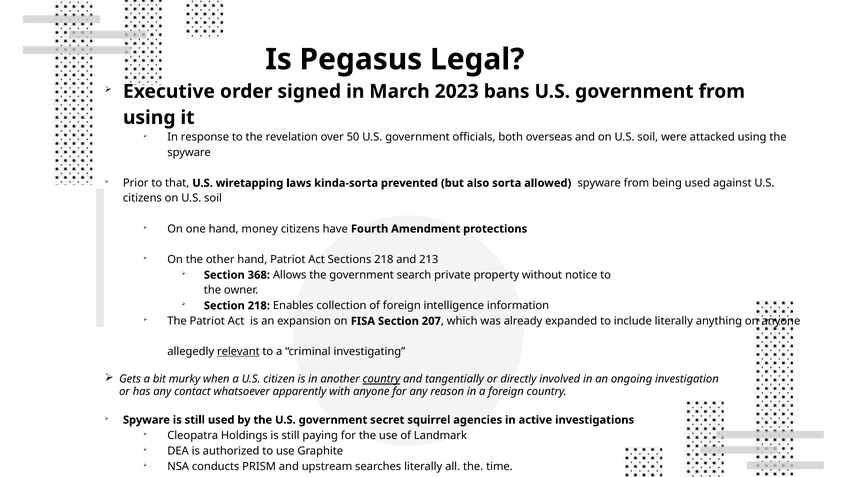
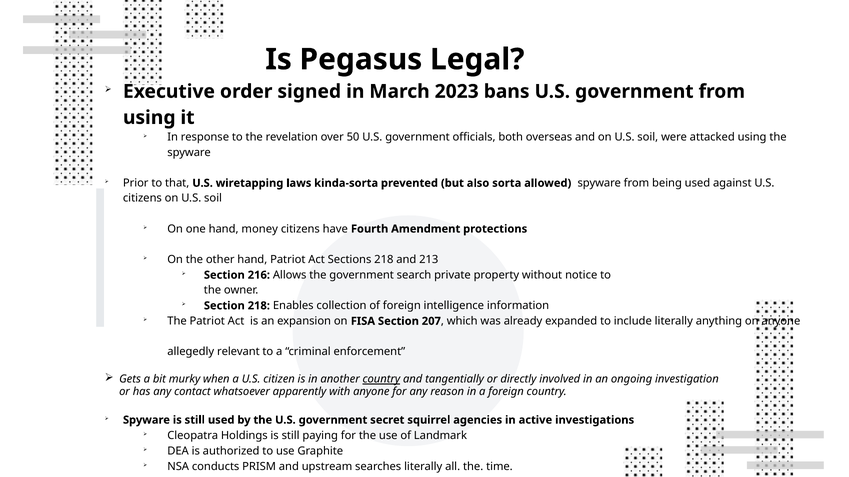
368: 368 -> 216 (259, 275)
relevant underline: present -> none (238, 352)
investigating: investigating -> enforcement (369, 352)
